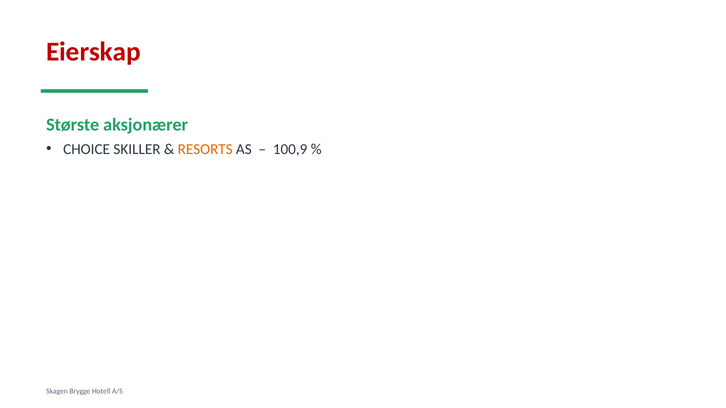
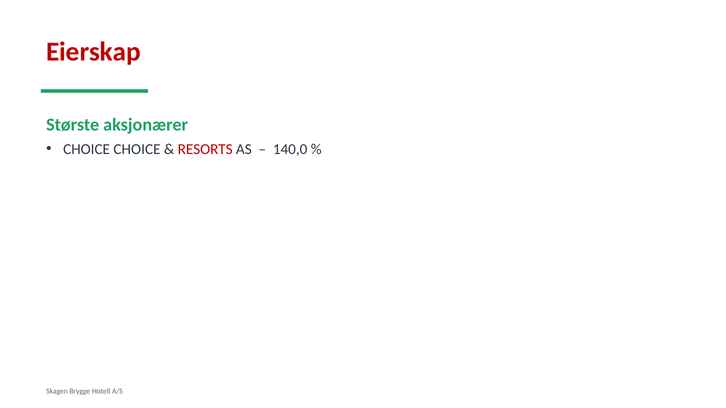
CHOICE SKILLER: SKILLER -> CHOICE (137, 149)
RESORTS colour: orange -> red (205, 149)
100,9: 100,9 -> 140,0 (290, 149)
